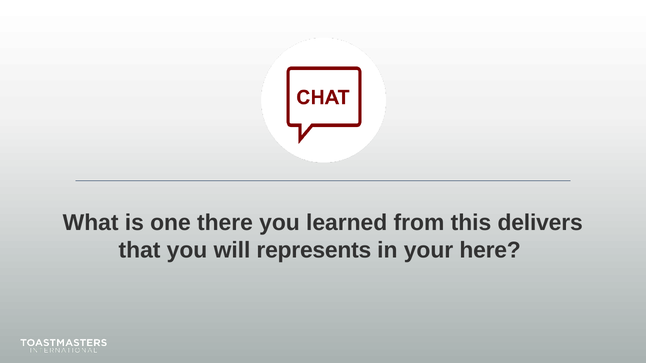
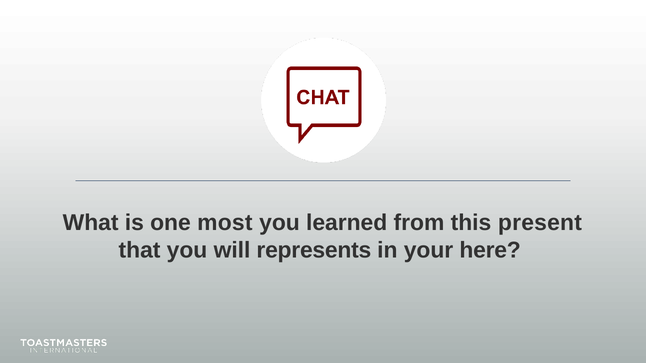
there: there -> most (225, 223)
delivers: delivers -> present (540, 223)
